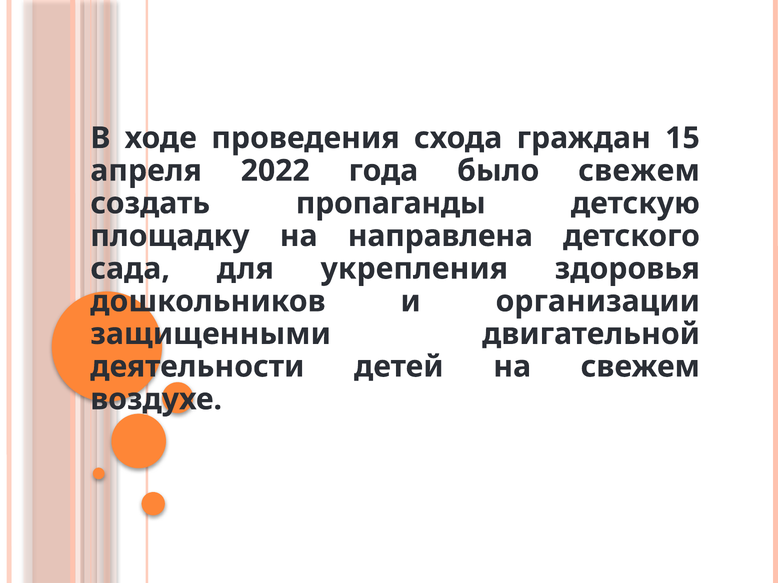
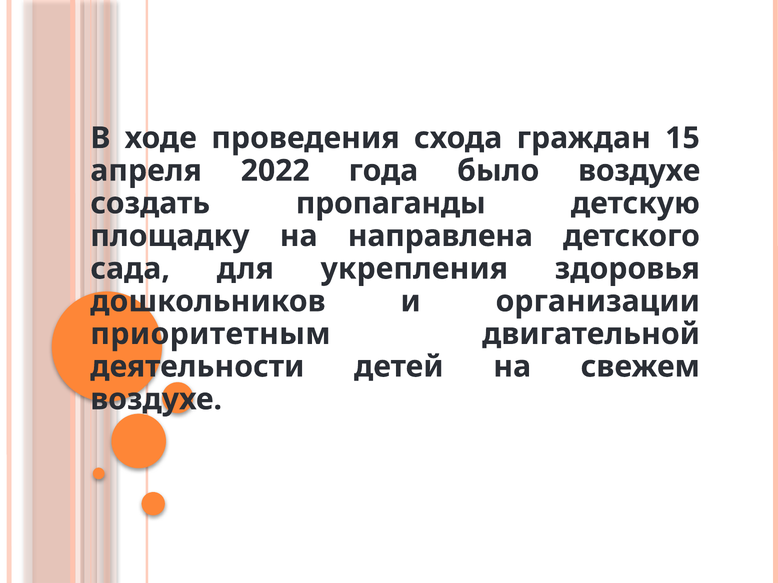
было свежем: свежем -> воздухе (639, 171)
защищенными: защищенными -> приоритетным (210, 334)
